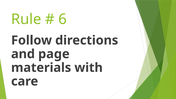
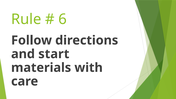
page: page -> start (54, 54)
